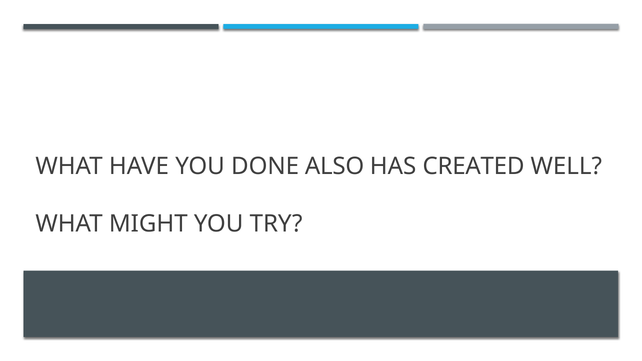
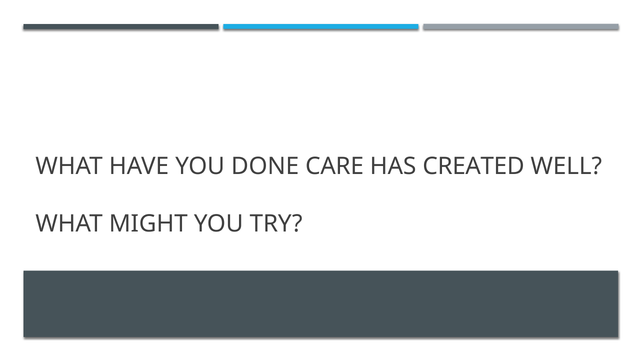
ALSO: ALSO -> CARE (335, 166)
